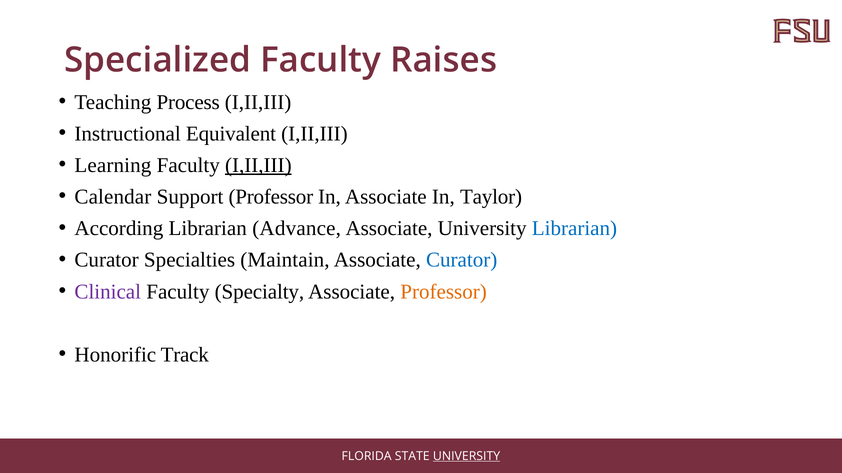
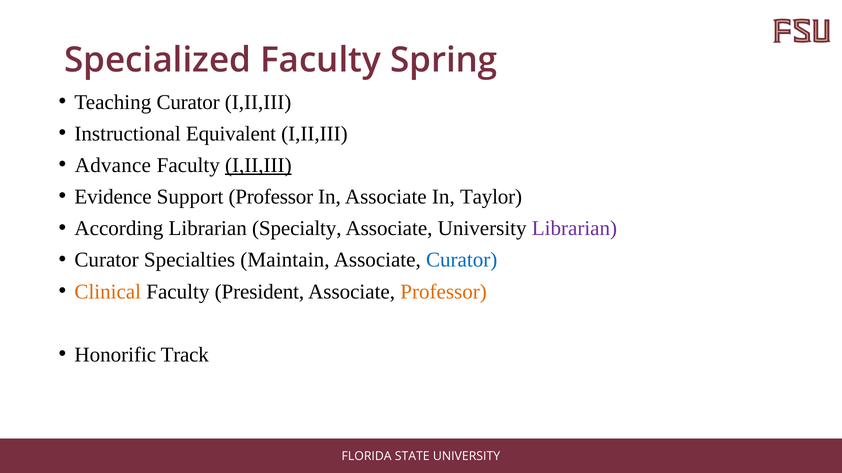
Raises: Raises -> Spring (444, 60)
Teaching Process: Process -> Curator (188, 102)
Learning: Learning -> Advance (113, 165)
Calendar: Calendar -> Evidence (113, 197)
Advance: Advance -> Specialty (297, 229)
Librarian colour: blue -> purple (574, 229)
Clinical colour: purple -> orange (108, 292)
Specialty: Specialty -> President (259, 292)
UNIVERSITY underline: present -> none (467, 457)
